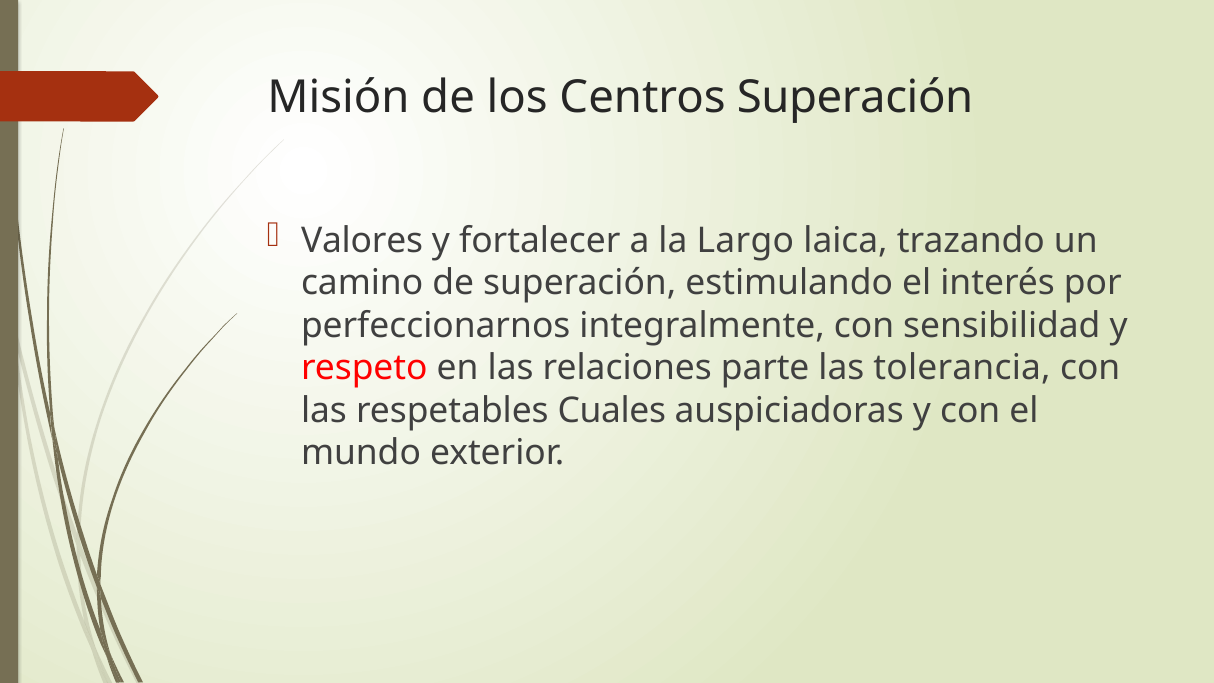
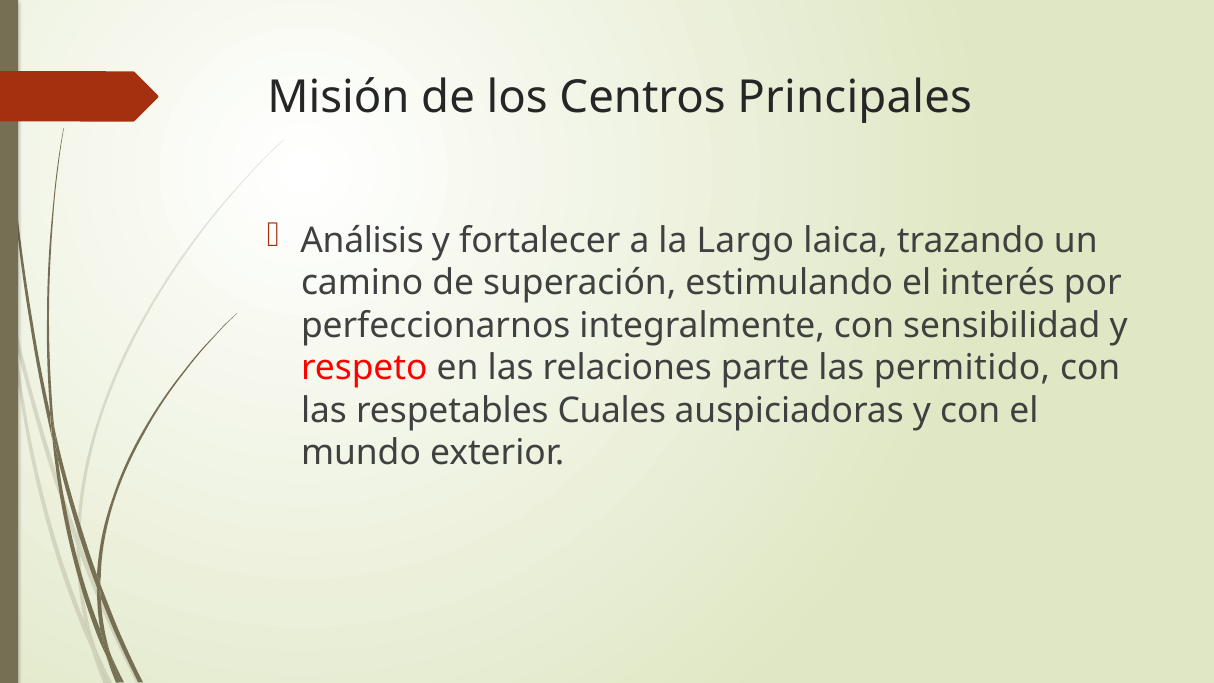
Centros Superación: Superación -> Principales (855, 97)
Valores: Valores -> Análisis (362, 241)
tolerancia: tolerancia -> permitido (962, 368)
